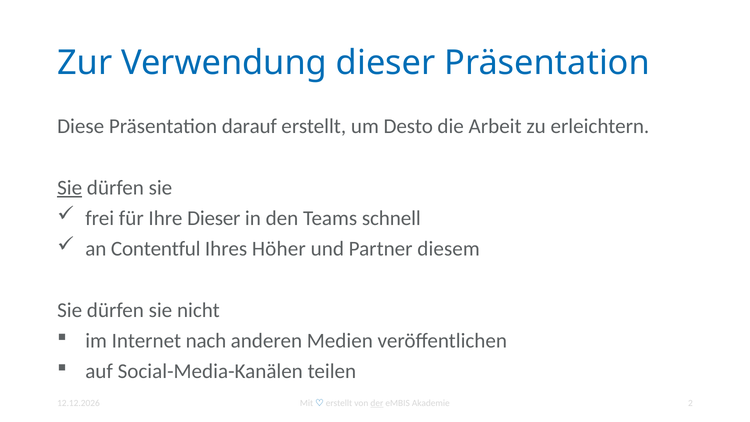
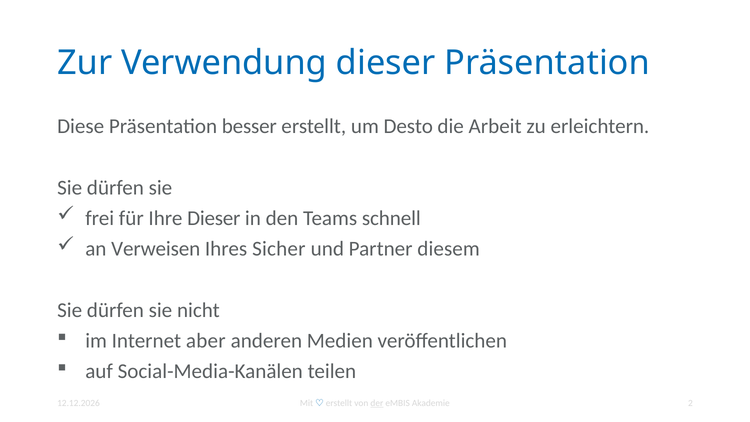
darauf: darauf -> besser (249, 126)
Sie underline: present -> none (70, 188)
Contentful: Contentful -> Verweisen (156, 249)
Höher: Höher -> Sicher (279, 249)
nach: nach -> aber (206, 341)
